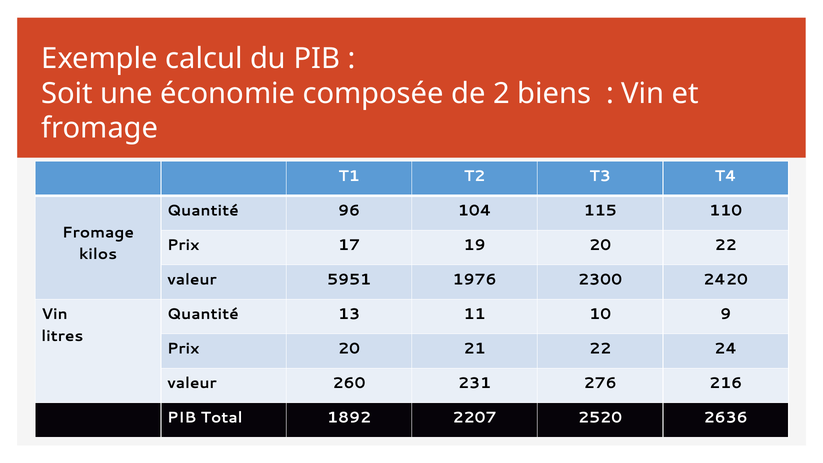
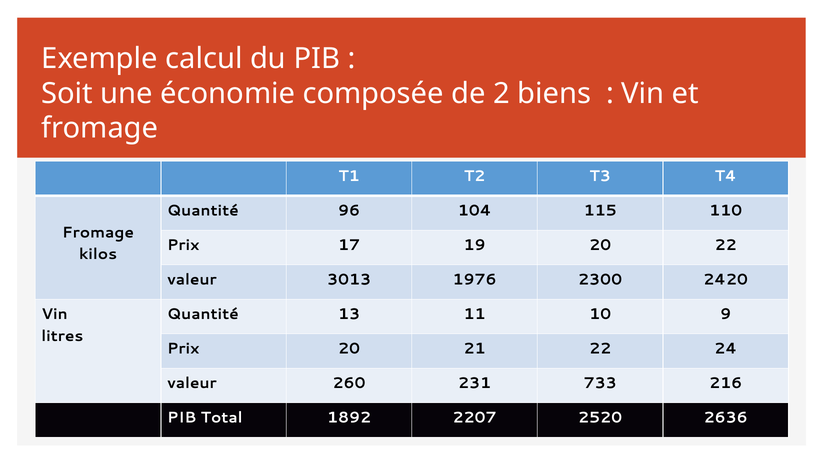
5951: 5951 -> 3013 (349, 280)
276: 276 -> 733 (600, 383)
